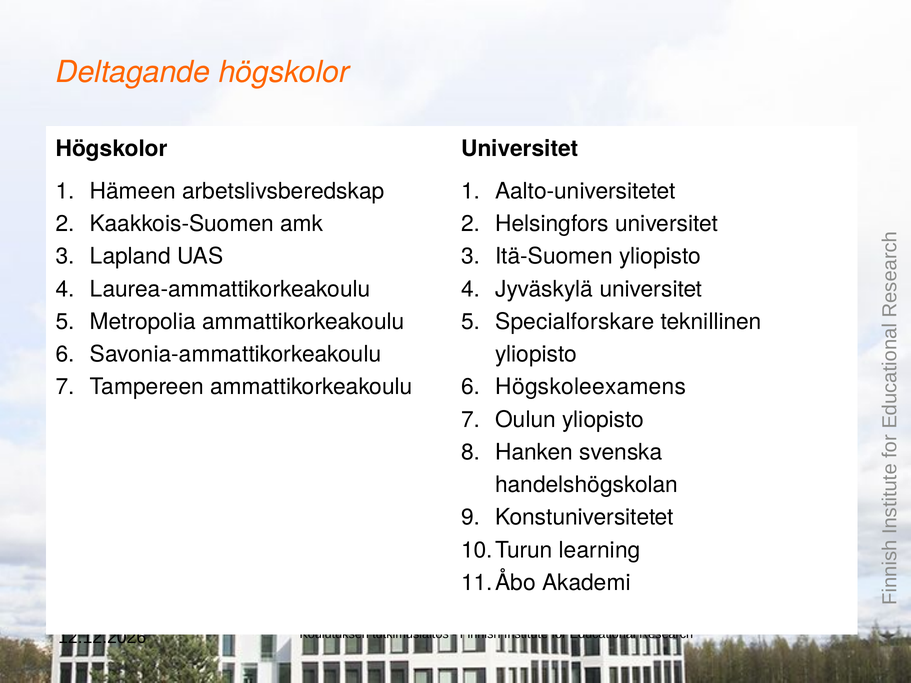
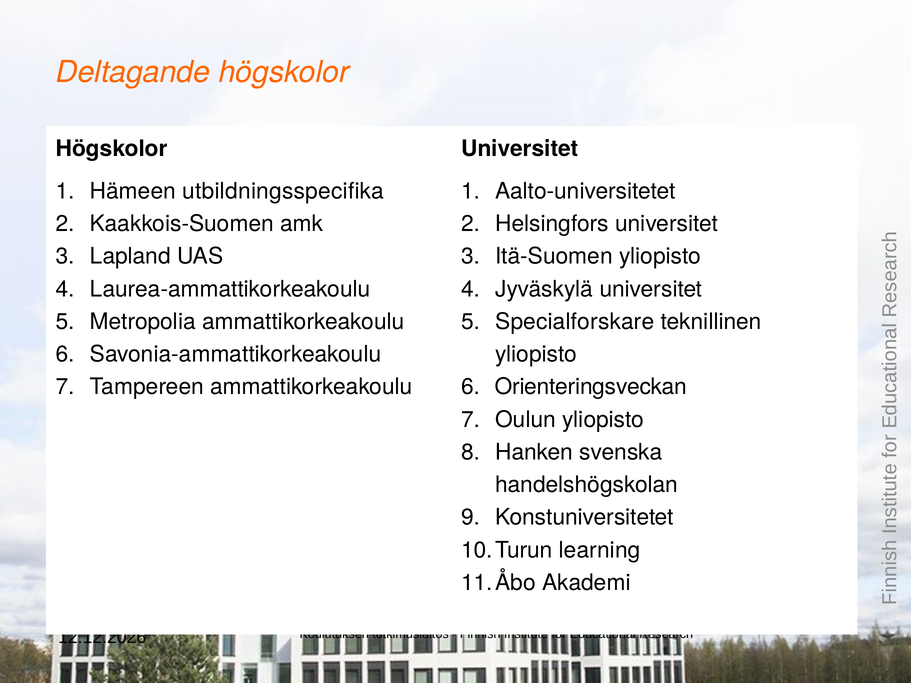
arbetslivsberedskap: arbetslivsberedskap -> utbildningsspecifika (283, 191)
Högskoleexamens: Högskoleexamens -> Orienteringsveckan (591, 387)
